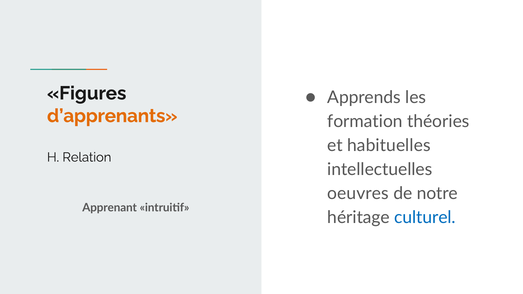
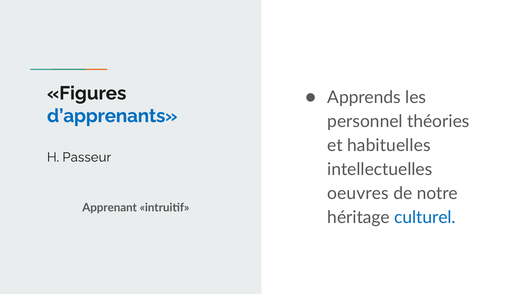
d’apprenants colour: orange -> blue (112, 116)
formation: formation -> personnel (365, 121)
Relation: Relation -> Passeur (87, 157)
